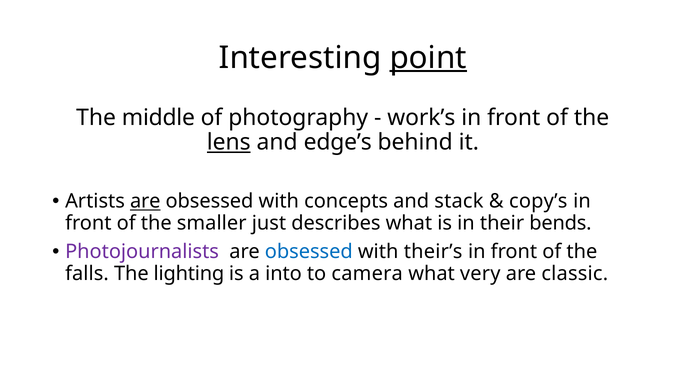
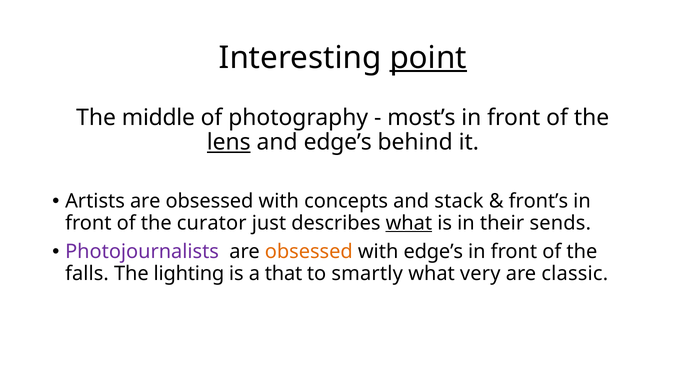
work’s: work’s -> most’s (421, 118)
are underline: present -> none (145, 201)
copy’s: copy’s -> front’s (538, 201)
smaller: smaller -> curator (212, 223)
what underline: none -> present (409, 223)
bends: bends -> sends (560, 223)
obsessed colour: blue -> orange (309, 252)
with their’s: their’s -> edge’s (433, 252)
into: into -> that (284, 273)
camera: camera -> smartly (367, 273)
